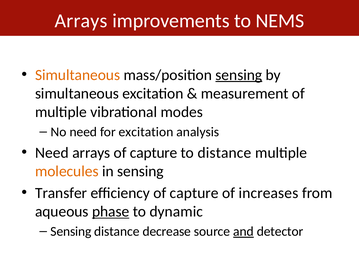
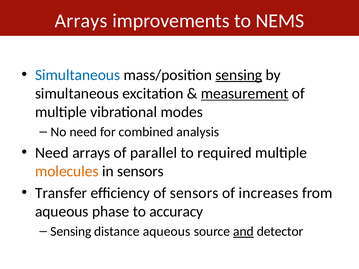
Simultaneous colour: orange -> blue (78, 75)
measurement underline: none -> present (245, 94)
for excitation: excitation -> combined (146, 132)
arrays of capture: capture -> parallel (154, 153)
to distance: distance -> required (225, 153)
in sensing: sensing -> sensors (140, 171)
efficiency of capture: capture -> sensors (194, 193)
phase underline: present -> none (111, 212)
dynamic: dynamic -> accuracy (176, 212)
distance decrease: decrease -> aqueous (167, 232)
